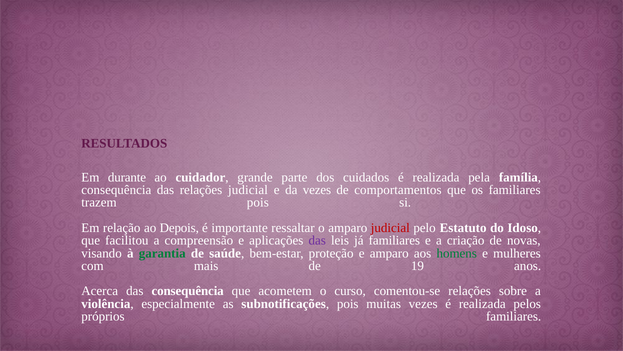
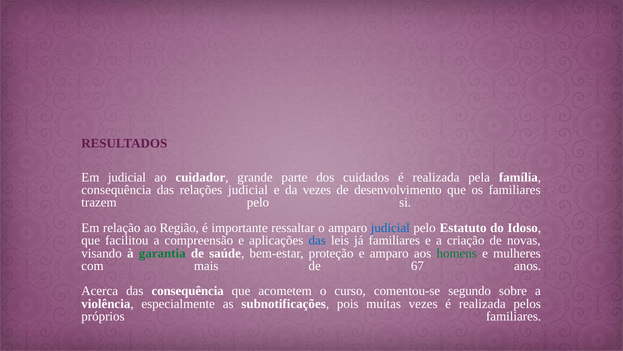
Em durante: durante -> judicial (127, 177)
comportamentos: comportamentos -> desenvolvimento (398, 190)
trazem pois: pois -> pelo (258, 202)
Depois: Depois -> Região (179, 228)
judicial colour: red -> blue (390, 228)
das colour: purple -> blue (317, 240)
19: 19 -> 67 (417, 265)
comentou-se relações: relações -> segundo (470, 291)
